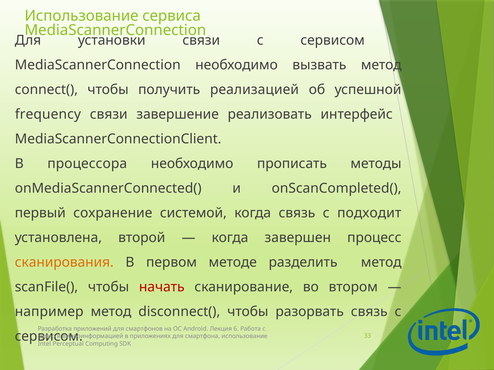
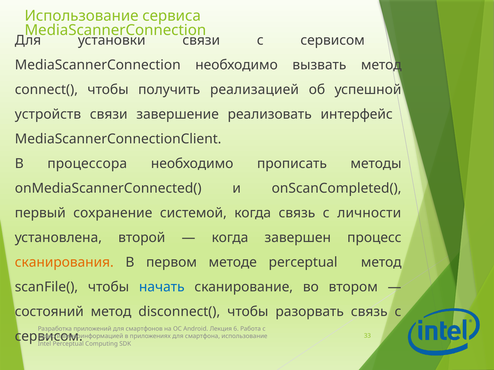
frequency: frequency -> устройств (48, 114)
подходит: подходит -> личности (369, 213)
методе разделить: разделить -> perceptual (303, 263)
начать colour: red -> blue (162, 287)
например: например -> состояний (49, 312)
